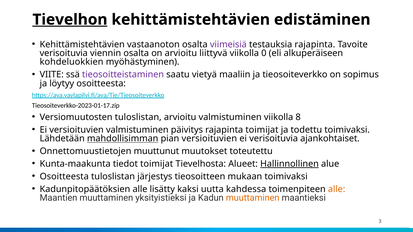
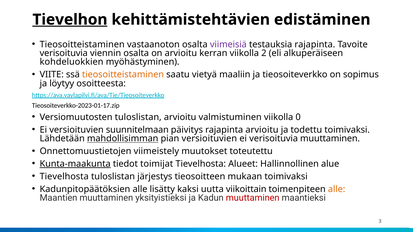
Kehittämistehtävien: Kehittämistehtävien -> Tieosoitteistaminen (82, 45)
liittyvä: liittyvä -> kerran (213, 53)
0: 0 -> 2 (264, 53)
tieosoitteistaminen colour: purple -> orange (123, 75)
8: 8 -> 0 (298, 117)
versioituvien valmistuminen: valmistuminen -> suunnitelmaan (137, 130)
rajapinta toimijat: toimijat -> arvioitu (262, 130)
verisoituvia ajankohtaiset: ajankohtaiset -> muuttaminen (330, 139)
muuttunut: muuttunut -> viimeistely (156, 151)
Kunta-maakunta underline: none -> present (75, 164)
Hallinnollinen underline: present -> none (289, 164)
Osoitteesta: Osoitteesta -> Tievelhosta (64, 177)
kahdessa: kahdessa -> viikoittain (246, 189)
muuttaminen colour: orange -> red (253, 198)
